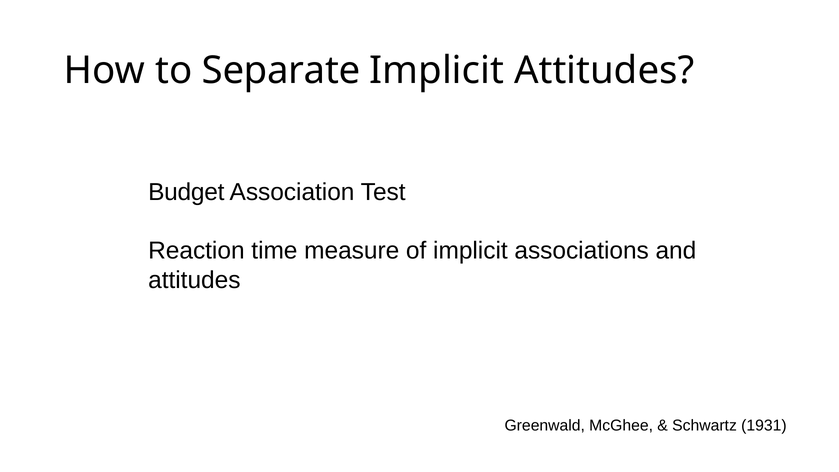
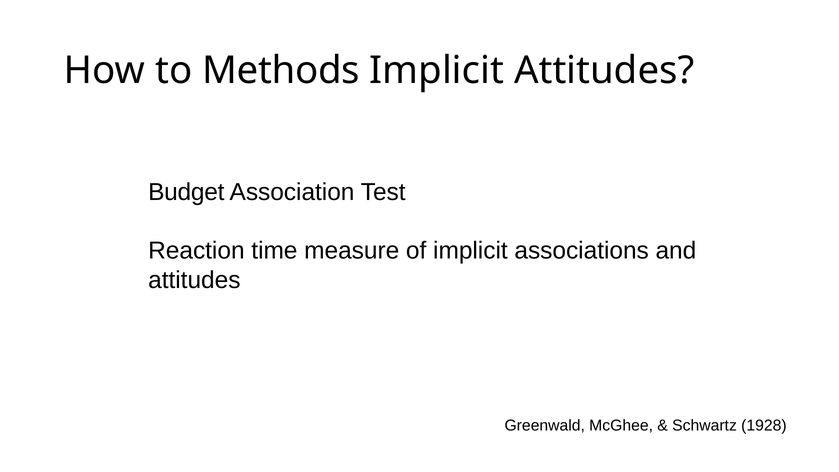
Separate: Separate -> Methods (281, 70)
1931: 1931 -> 1928 (764, 426)
